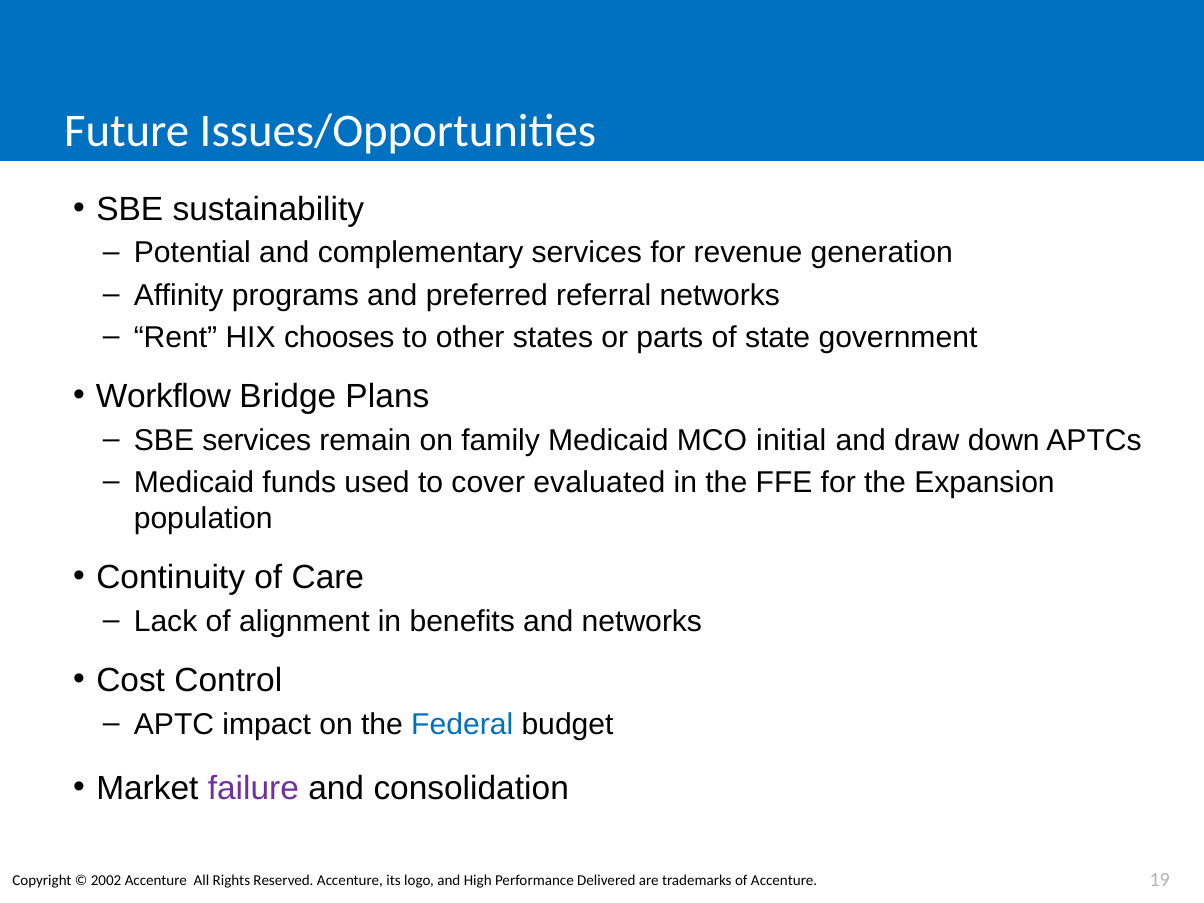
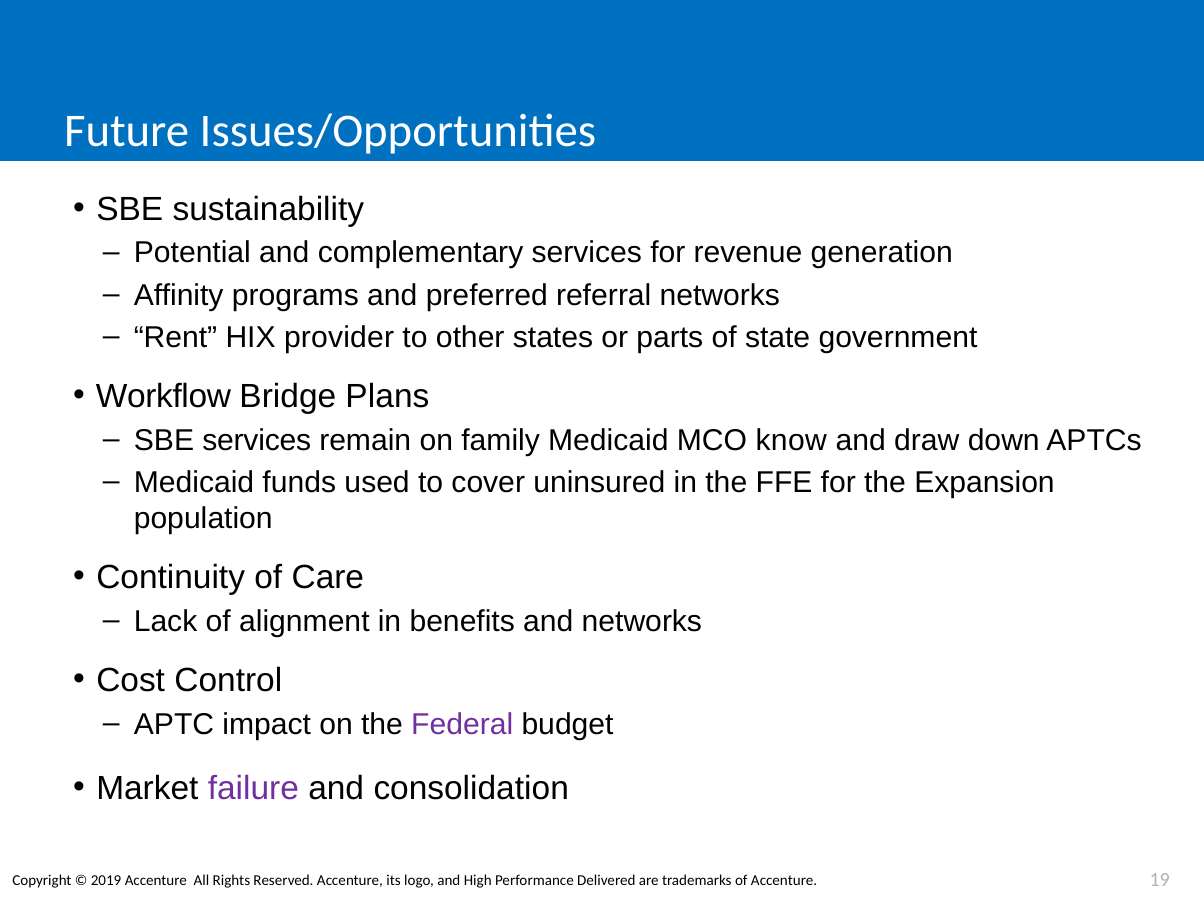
chooses: chooses -> provider (339, 337)
initial: initial -> know (791, 440)
evaluated: evaluated -> uninsured (599, 482)
Federal colour: blue -> purple (462, 725)
2002: 2002 -> 2019 (106, 881)
